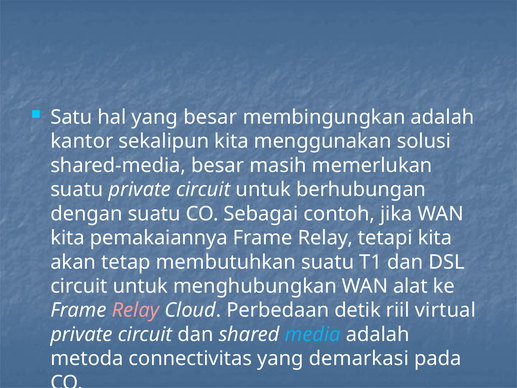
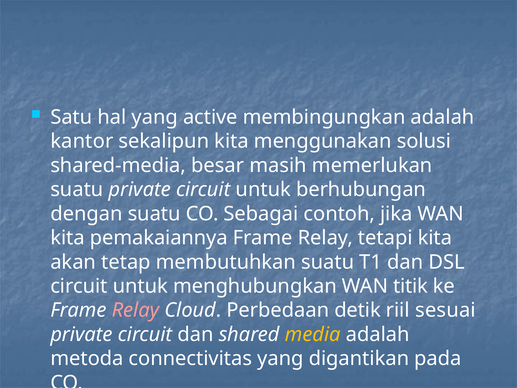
yang besar: besar -> active (210, 117)
alat: alat -> titik (410, 286)
virtual: virtual -> sesuai (445, 310)
media colour: light blue -> yellow (313, 334)
demarkasi: demarkasi -> digantikan (359, 358)
